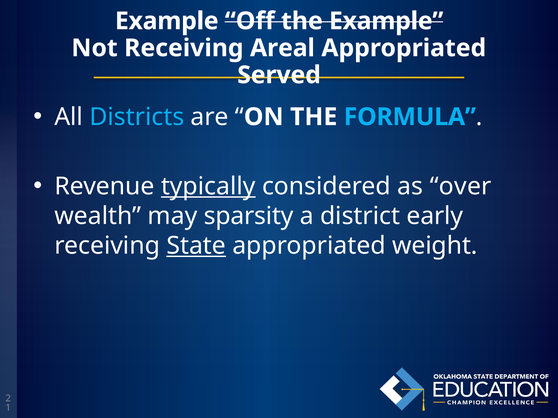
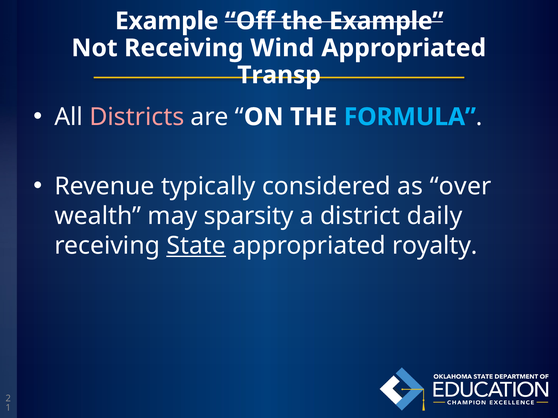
Areal: Areal -> Wind (282, 48)
Served: Served -> Transp (279, 75)
Districts colour: light blue -> pink (137, 117)
typically underline: present -> none (208, 187)
early: early -> daily (435, 216)
weight: weight -> royalty (435, 246)
